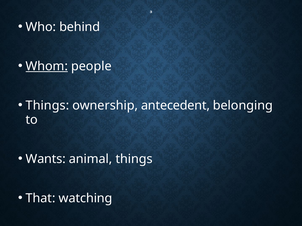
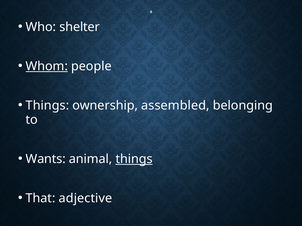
behind: behind -> shelter (80, 27)
antecedent: antecedent -> assembled (175, 106)
things underline: none -> present (134, 159)
watching: watching -> adjective (85, 199)
